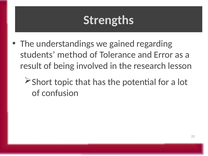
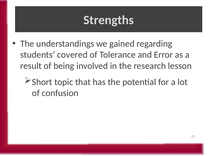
method: method -> covered (72, 55)
